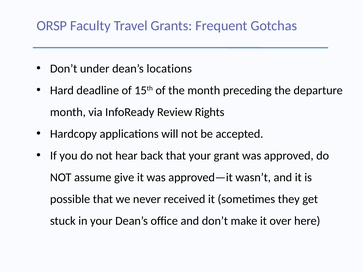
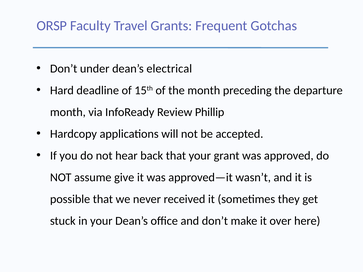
locations: locations -> electrical (169, 69)
Rights: Rights -> Phillip (210, 112)
